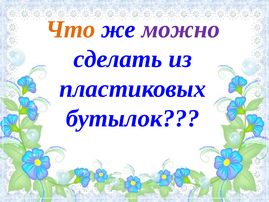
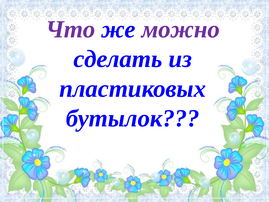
Что colour: orange -> purple (70, 29)
